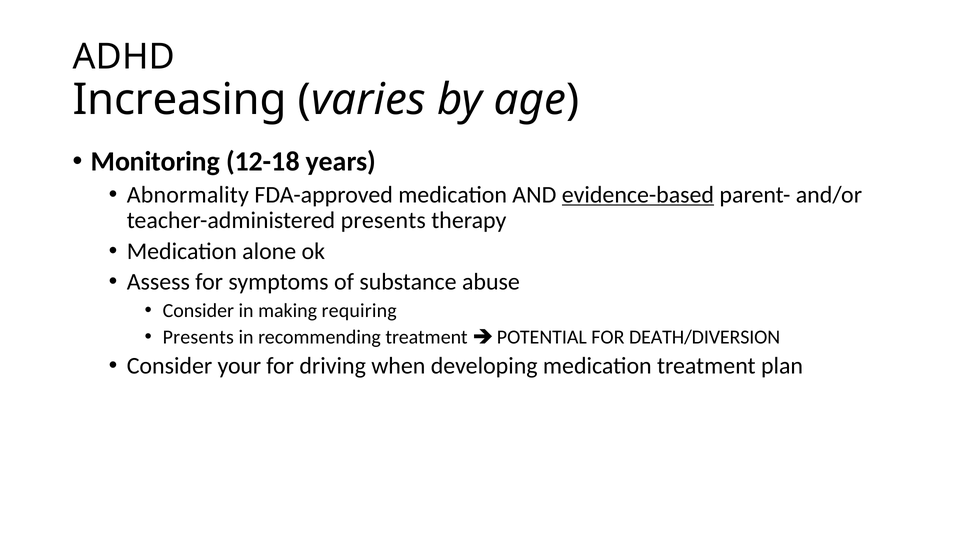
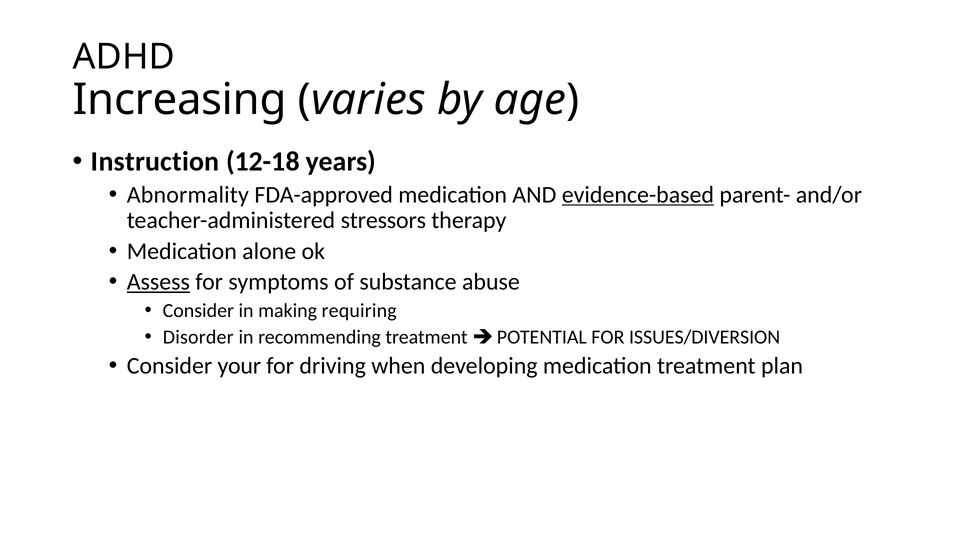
Monitoring: Monitoring -> Instruction (155, 162)
teacher-administered presents: presents -> stressors (383, 221)
Assess underline: none -> present (158, 282)
Presents: Presents -> Disorder (198, 337)
DEATH/DIVERSION: DEATH/DIVERSION -> ISSUES/DIVERSION (705, 337)
